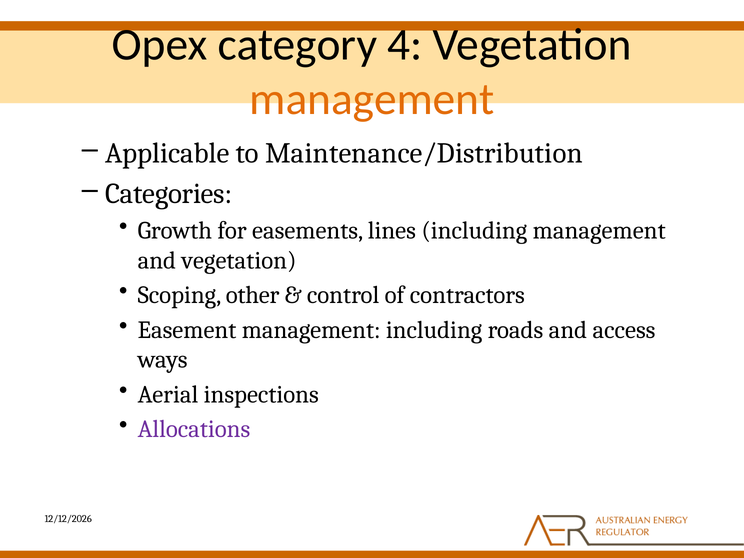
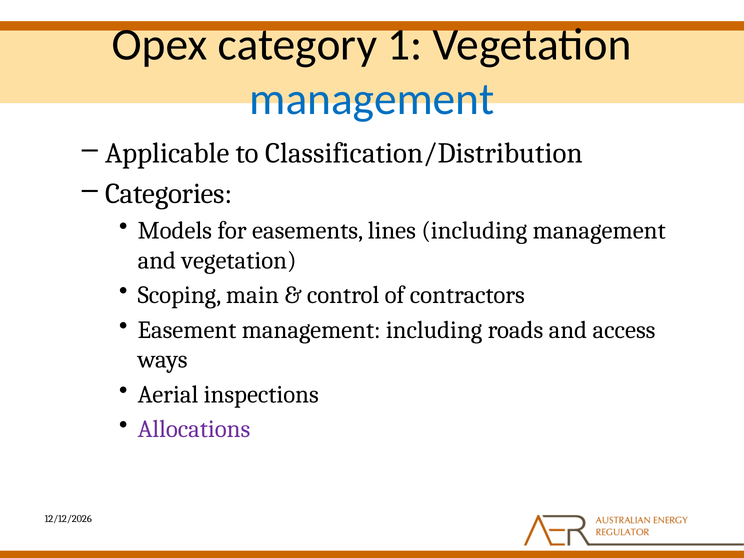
4: 4 -> 1 (405, 45)
management colour: orange -> blue (372, 99)
Maintenance/Distribution: Maintenance/Distribution -> Classification/Distribution (424, 153)
Growth: Growth -> Models (175, 231)
other: other -> main (252, 295)
